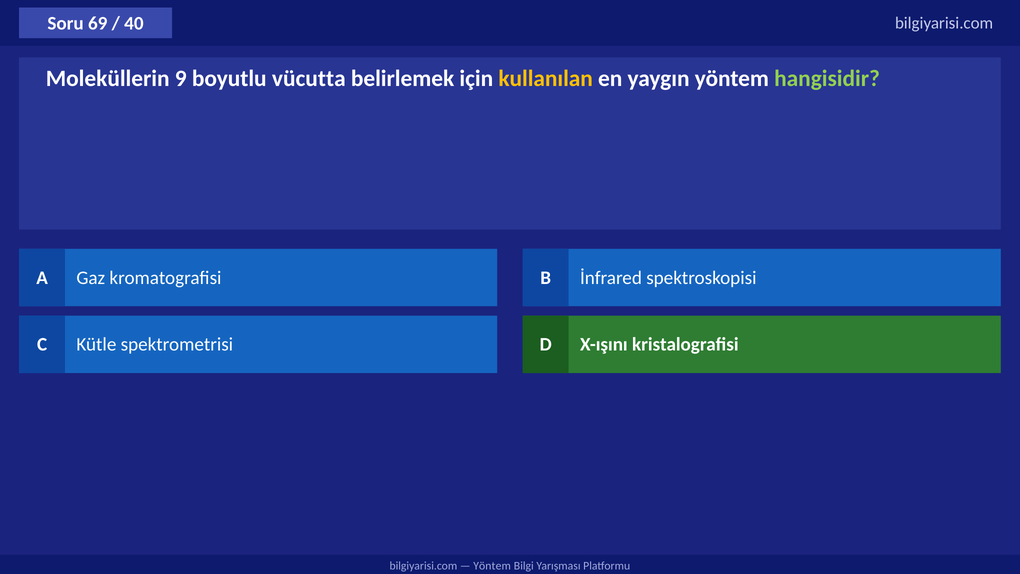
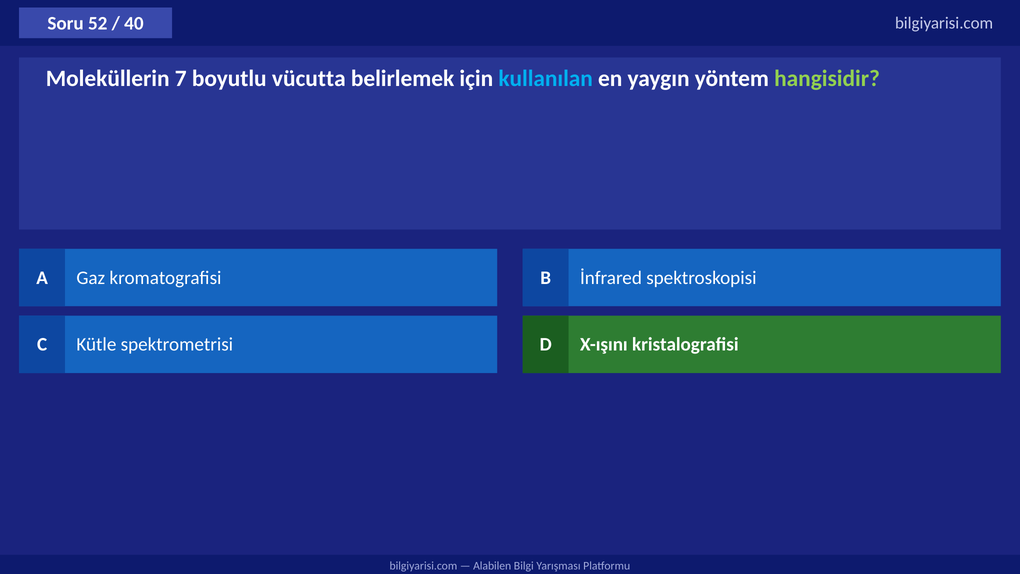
69: 69 -> 52 (98, 23)
9: 9 -> 7 (181, 79)
kullanılan colour: yellow -> light blue (546, 79)
Yöntem: Yöntem -> Alabilen (492, 566)
